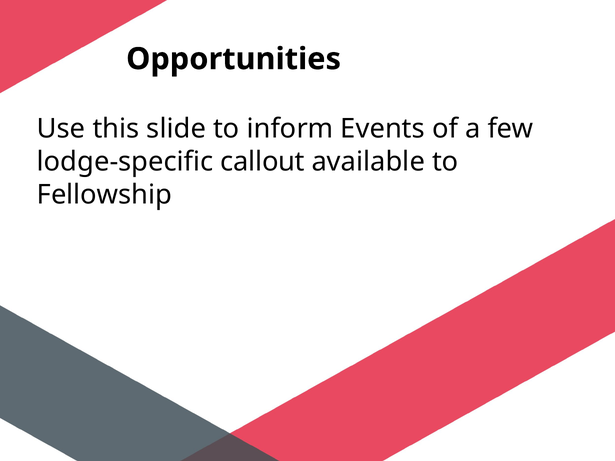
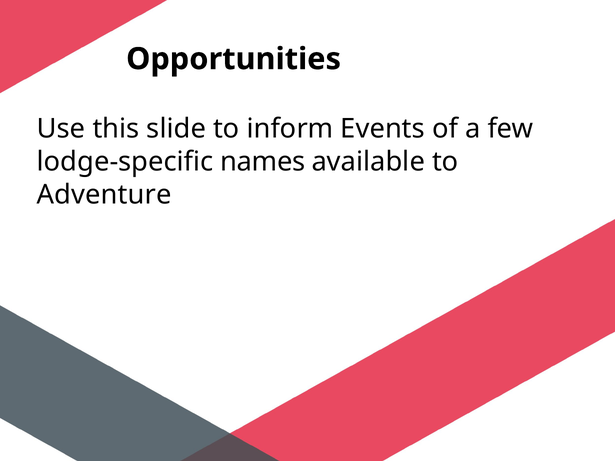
callout: callout -> names (263, 162)
Fellowship: Fellowship -> Adventure (104, 195)
